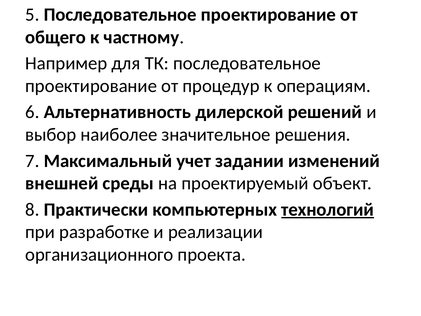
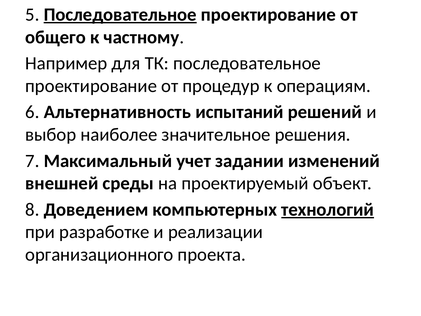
Последовательное underline: none -> present (120, 15)
дилерской: дилерской -> испытаний (240, 112)
Практически: Практически -> Доведением (96, 209)
